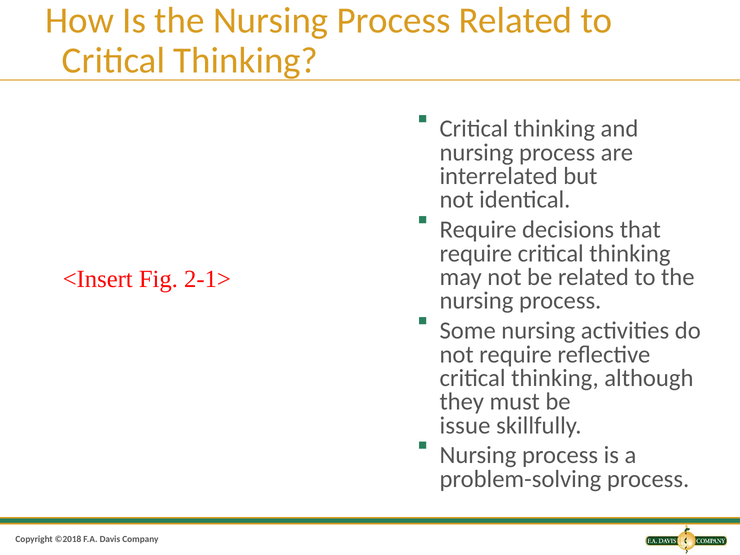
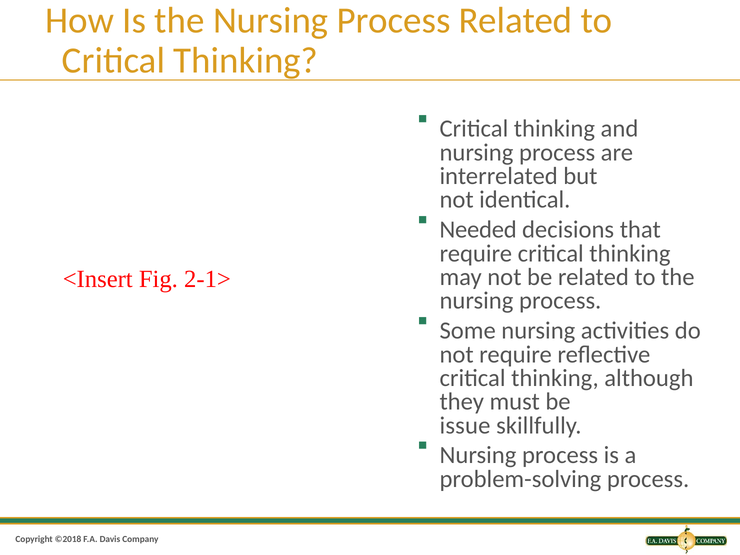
Require: Require -> Needed (478, 230)
